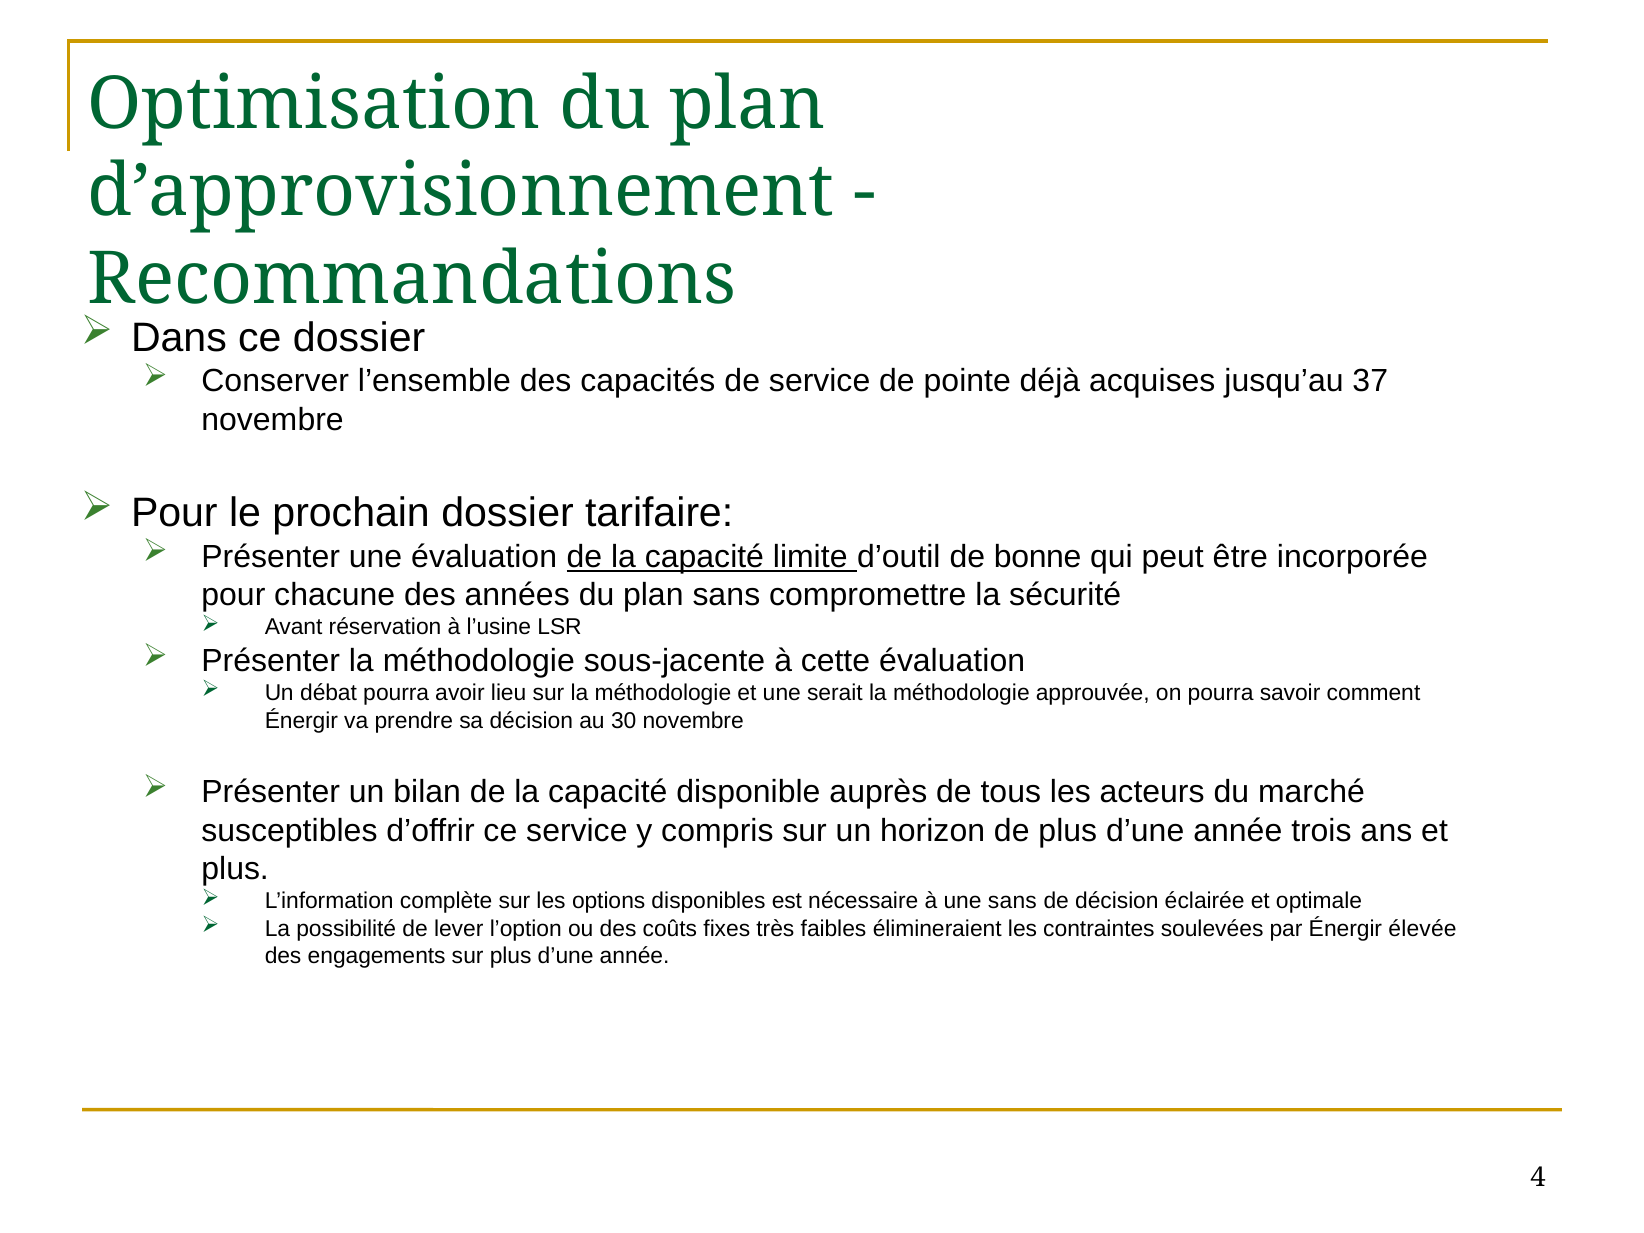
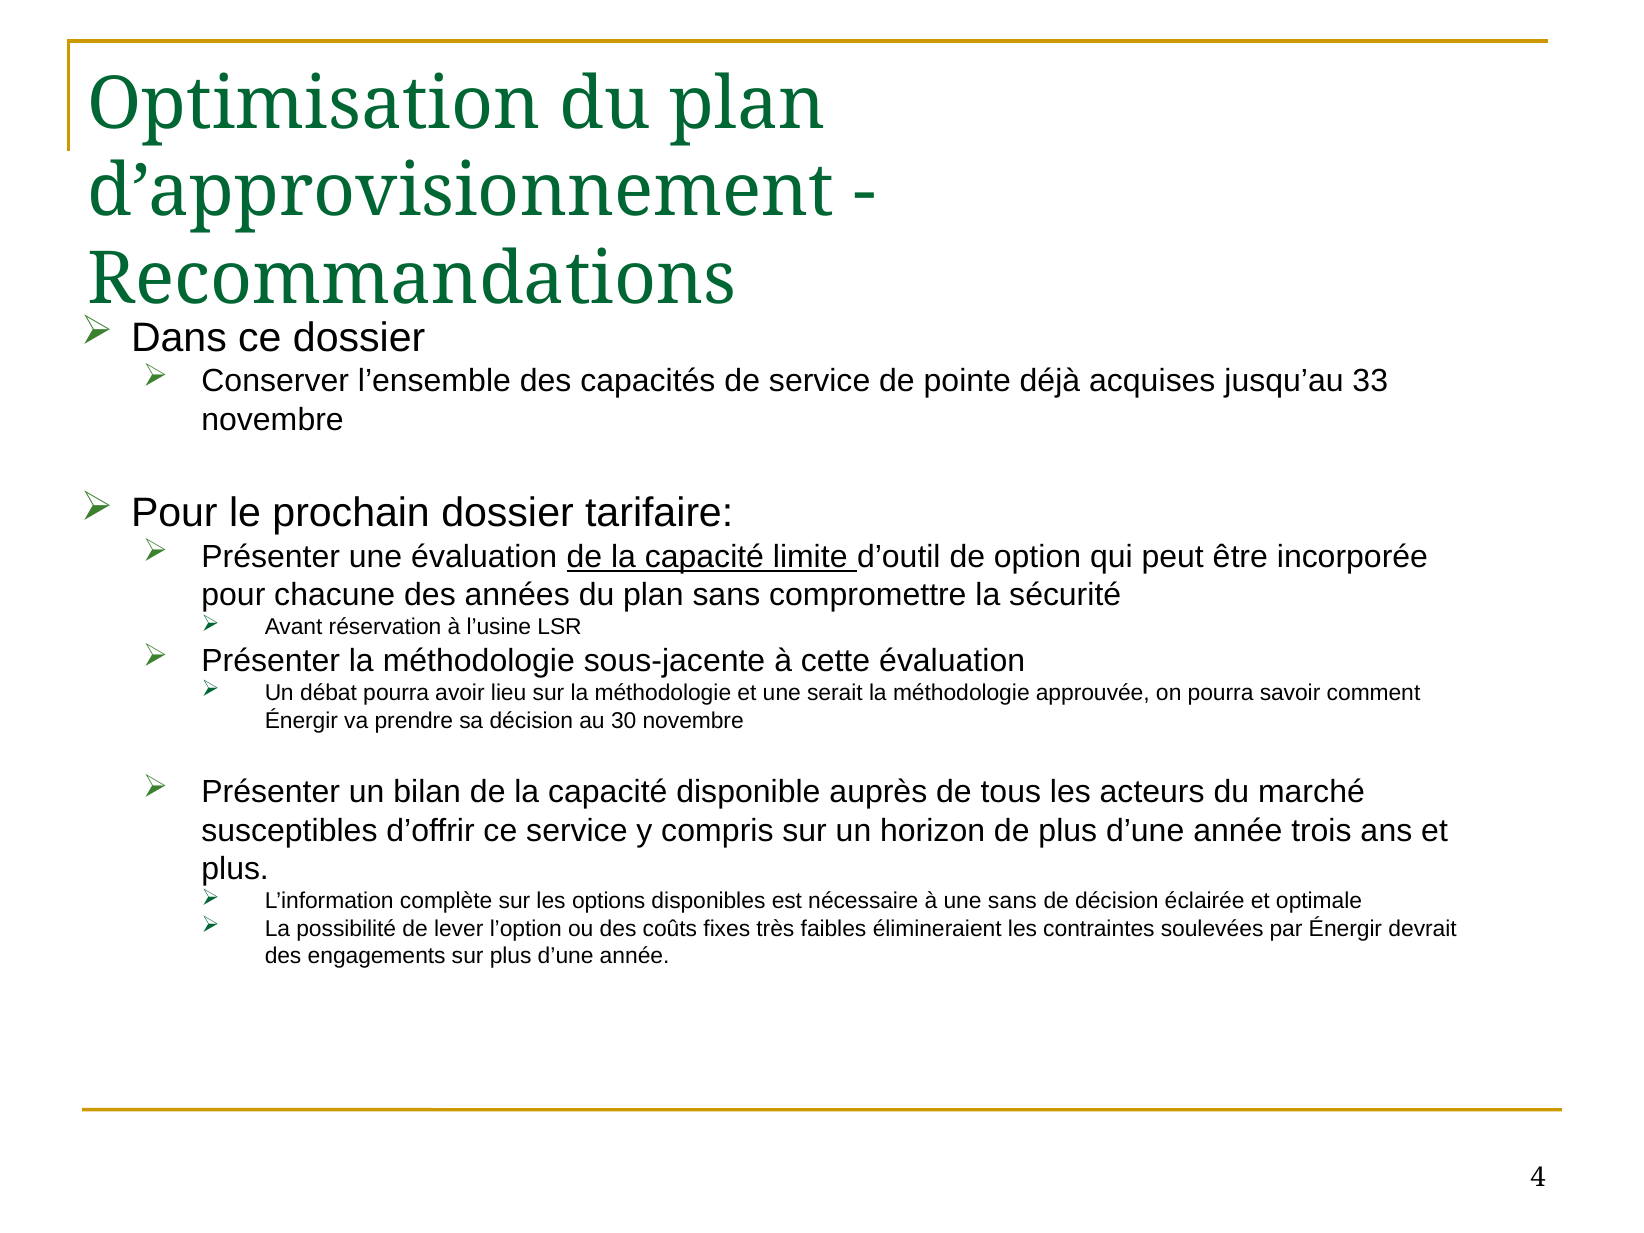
37: 37 -> 33 (1370, 381)
bonne: bonne -> option (1037, 557)
élevée: élevée -> devrait (1423, 929)
